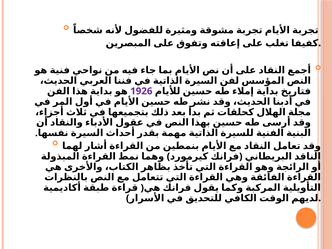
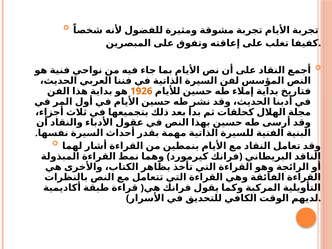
1926 colour: purple -> orange (141, 91)
